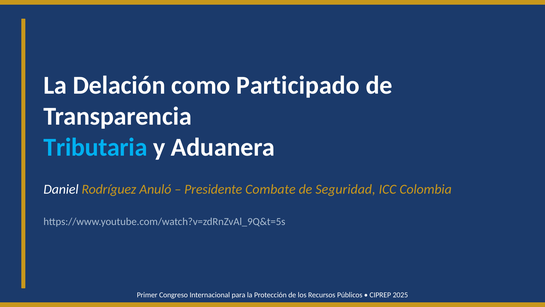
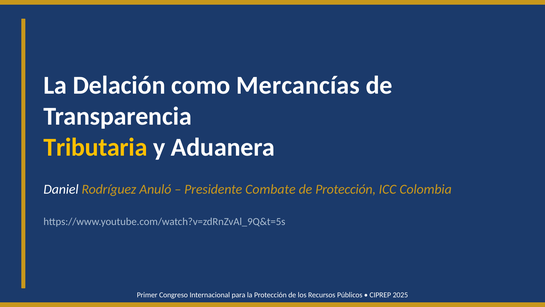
Participado: Participado -> Mercancías (298, 85)
Tributaria colour: light blue -> yellow (95, 147)
de Seguridad: Seguridad -> Protección (346, 189)
